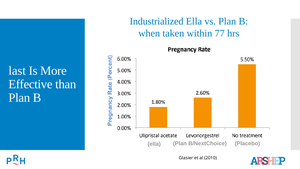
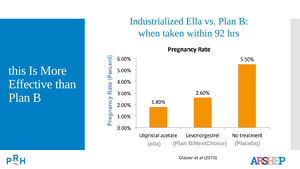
77: 77 -> 92 (220, 33)
last: last -> this (17, 71)
